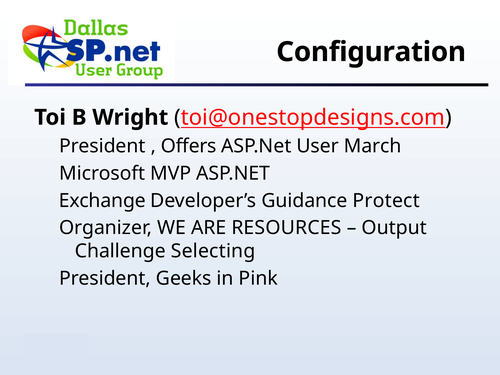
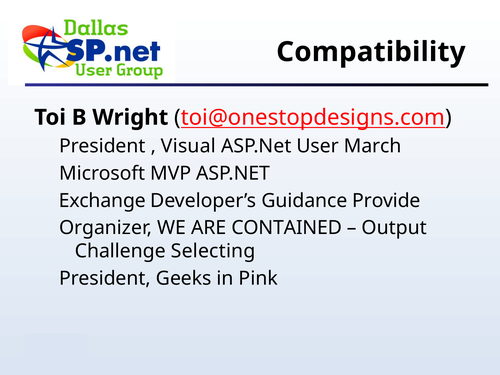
Configuration: Configuration -> Compatibility (371, 52)
Offers: Offers -> Visual (188, 146)
Protect: Protect -> Provide (386, 201)
RESOURCES: RESOURCES -> CONTAINED (287, 228)
